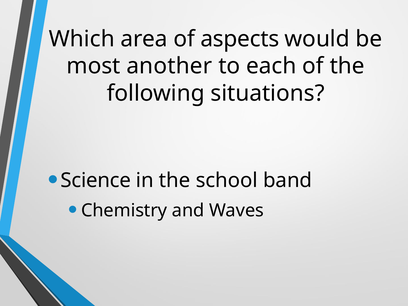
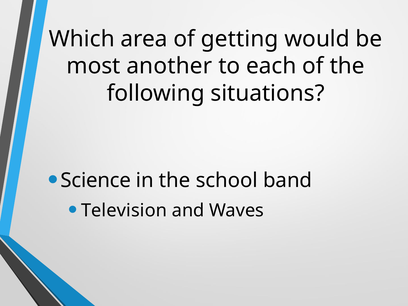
aspects: aspects -> getting (240, 39)
Chemistry: Chemistry -> Television (124, 210)
